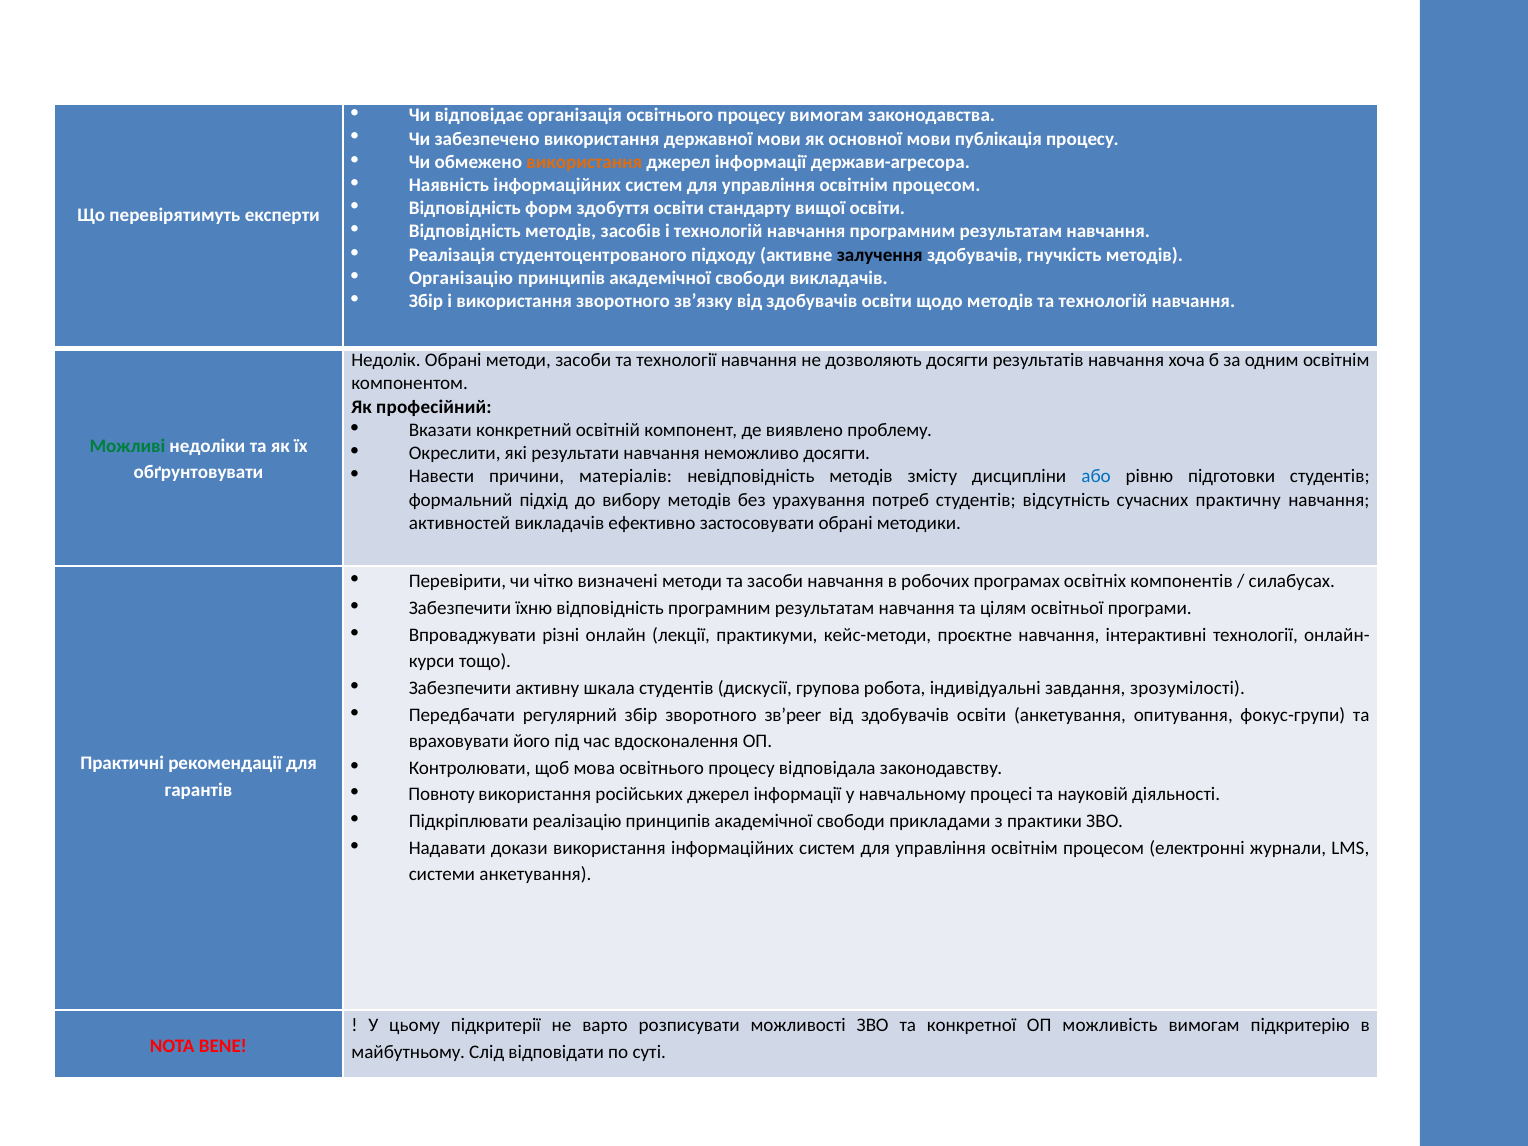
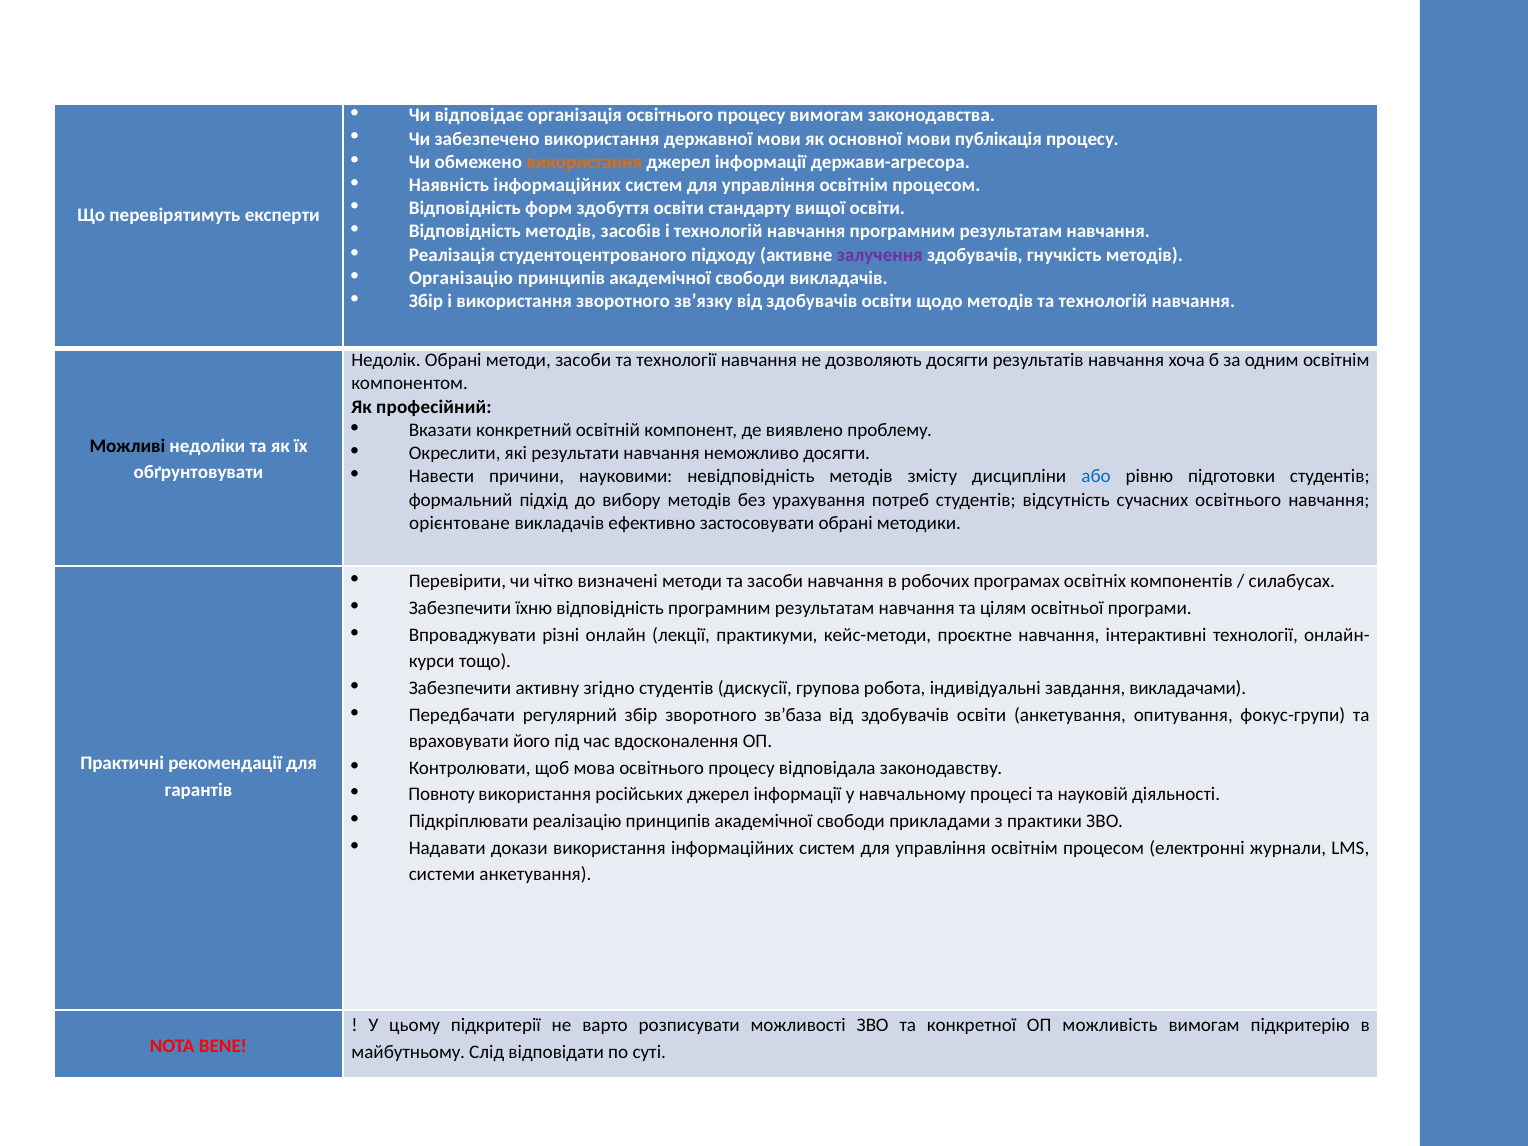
залучення colour: black -> purple (880, 255)
Можливі colour: green -> black (127, 446)
матеріалів: матеріалів -> науковими (626, 477)
сучасних практичну: практичну -> освітнього (1238, 500)
активностей: активностей -> орієнтоване (459, 523)
шкала: шкала -> згідно (609, 688)
зрозумілості: зрозумілості -> викладачами (1188, 688)
зв’peer: зв’peer -> зв’база (793, 715)
